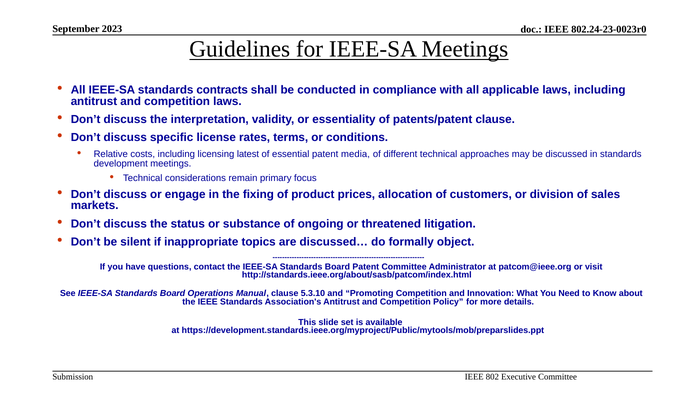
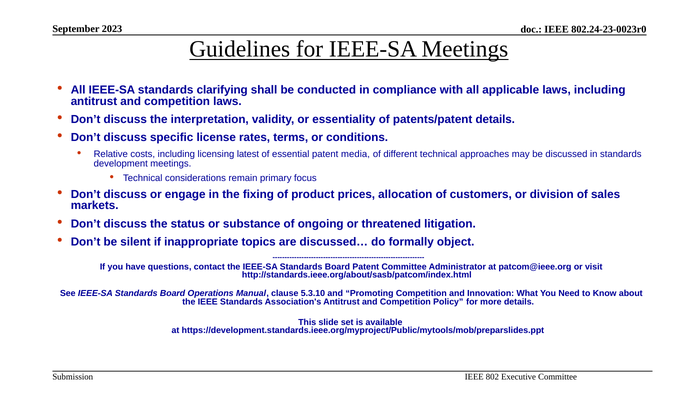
contracts: contracts -> clarifying (222, 90)
patents/patent clause: clause -> details (495, 119)
